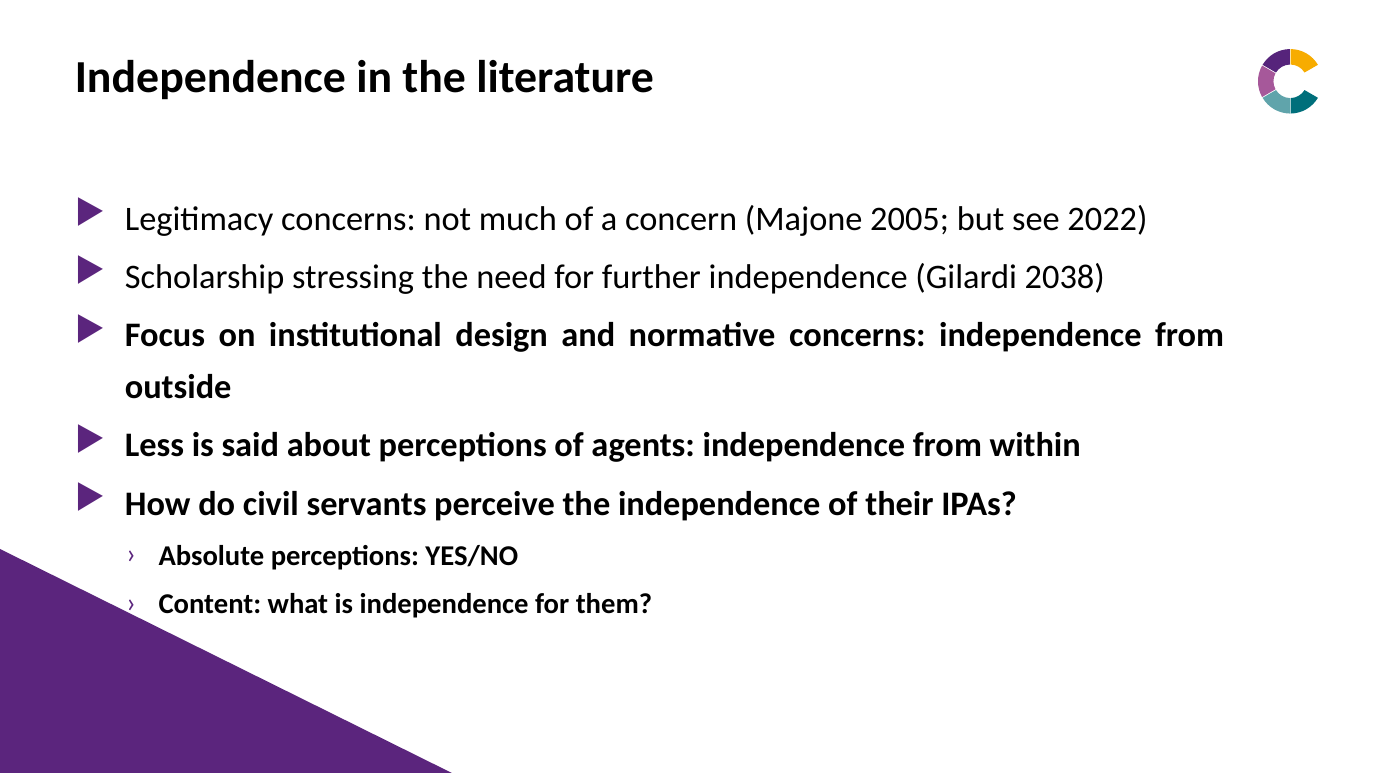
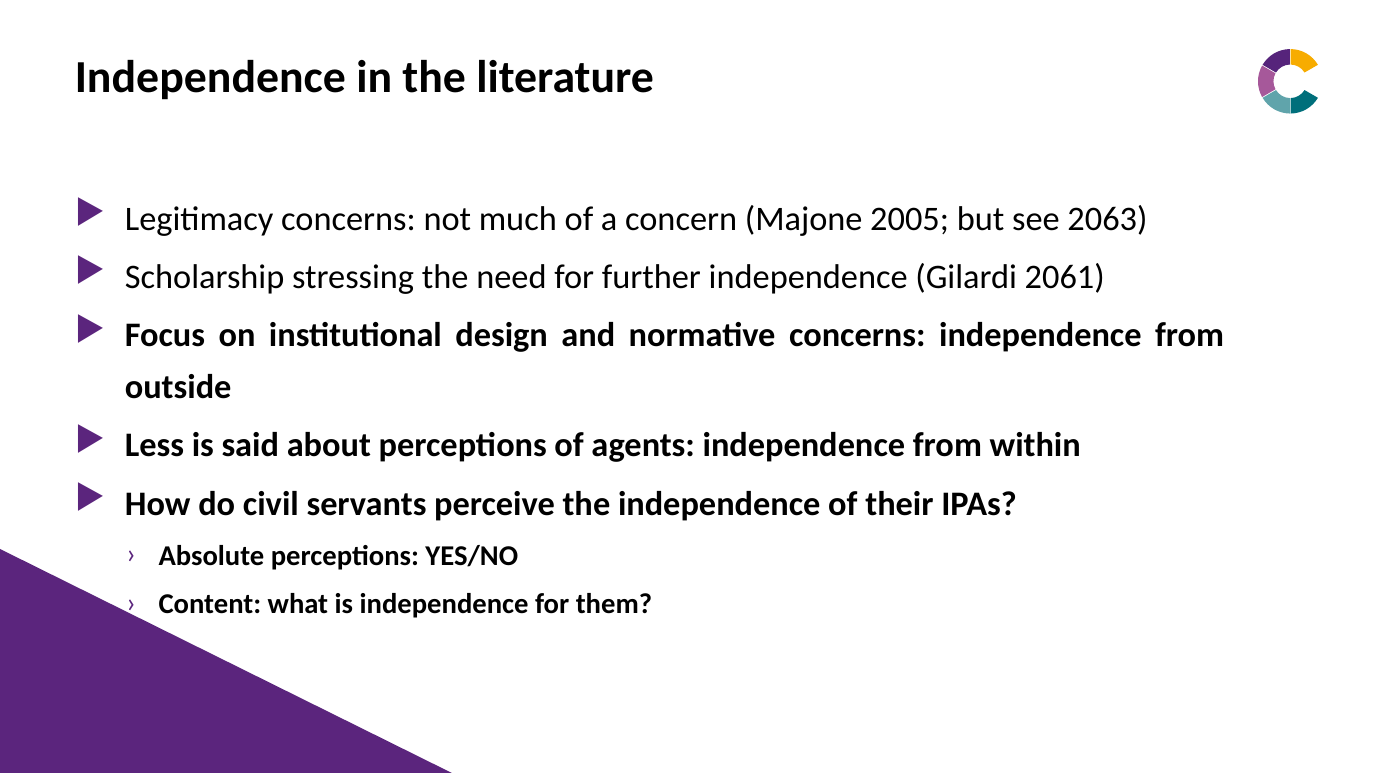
2022: 2022 -> 2063 (1107, 219)
2038: 2038 -> 2061 (1065, 277)
